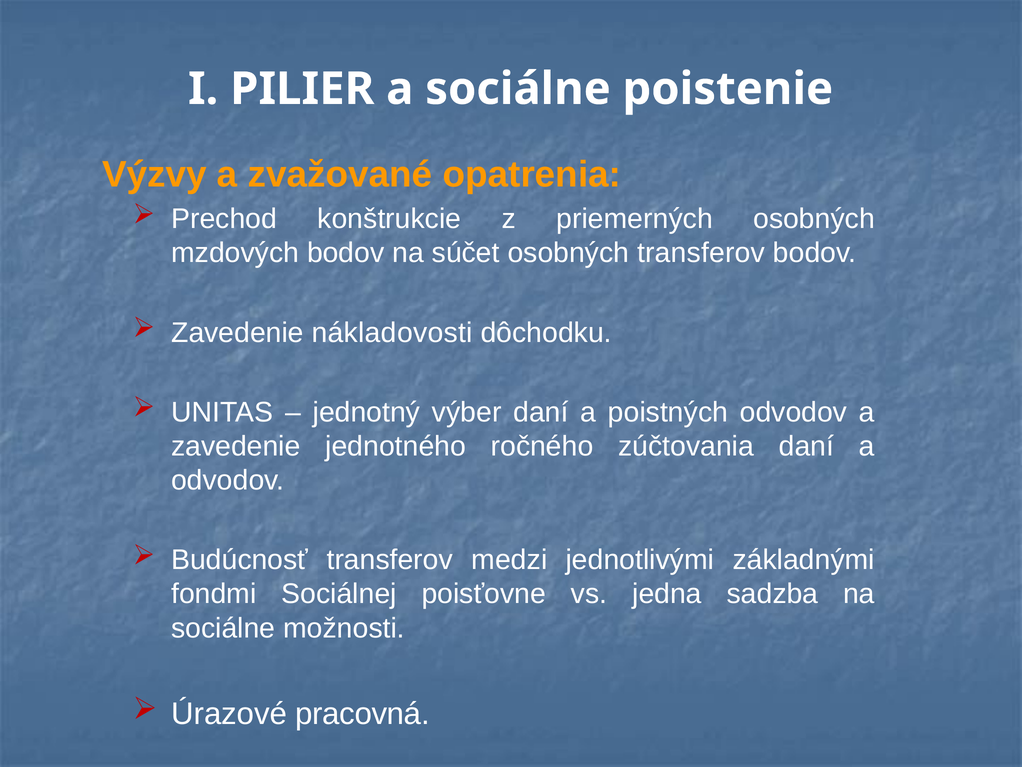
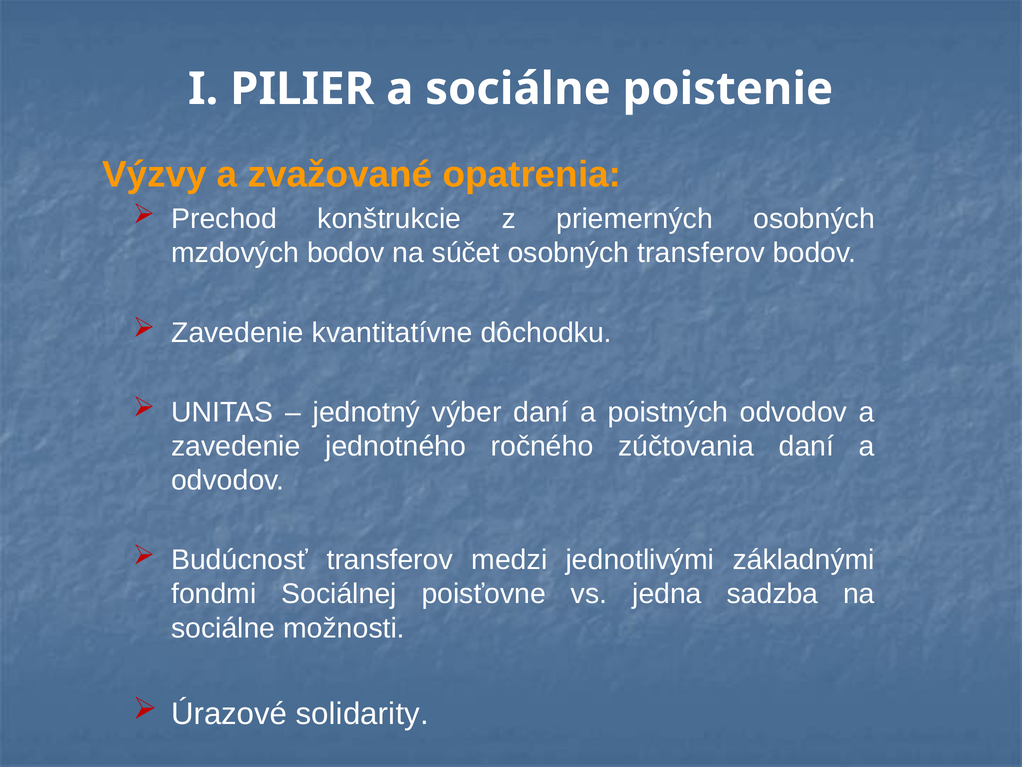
nákladovosti: nákladovosti -> kvantitatívne (392, 332)
pracovná: pracovná -> solidarity (362, 714)
